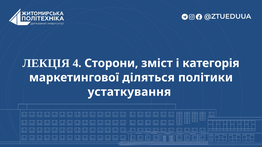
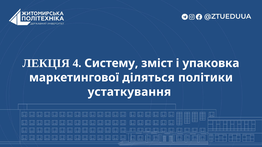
Сторони: Сторони -> Систему (111, 63)
категорія: категорія -> упаковка (211, 63)
